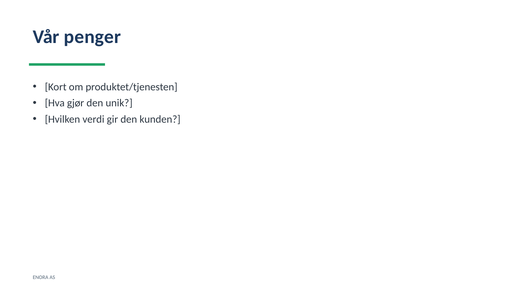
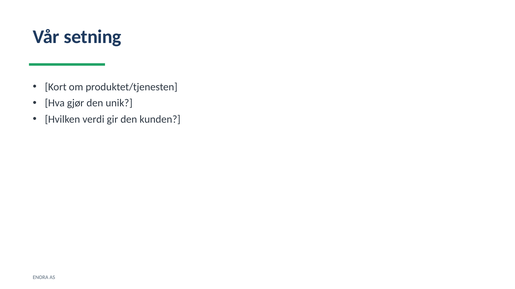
penger: penger -> setning (93, 37)
